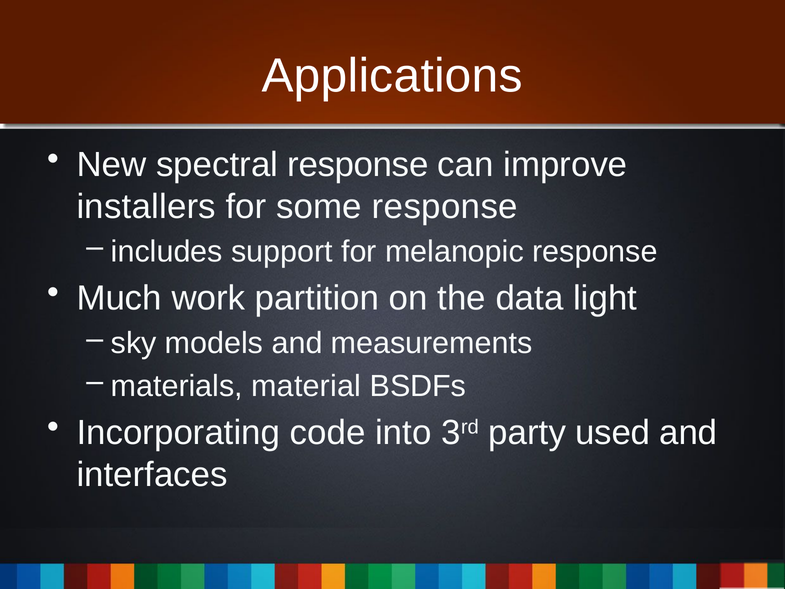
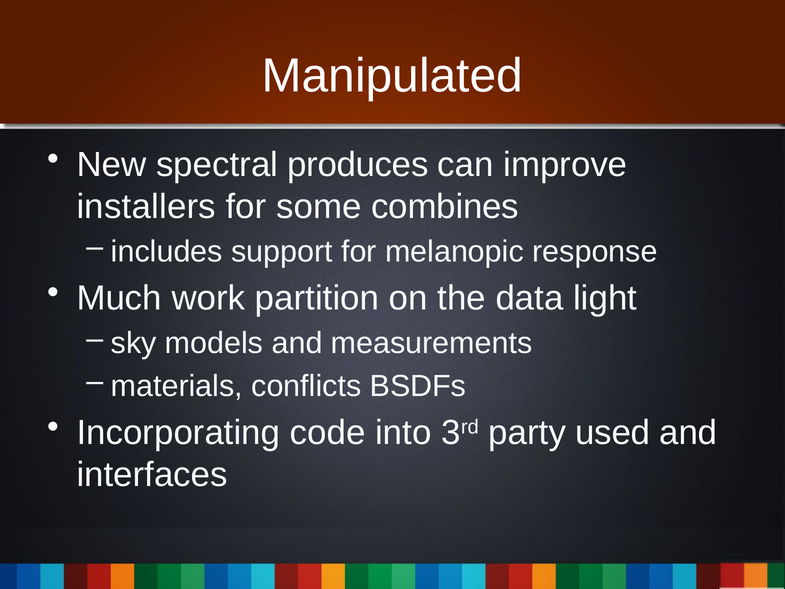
Applications: Applications -> Manipulated (392, 76)
spectral response: response -> produces (358, 165)
some response: response -> combines (445, 207)
material: material -> conflicts (306, 386)
